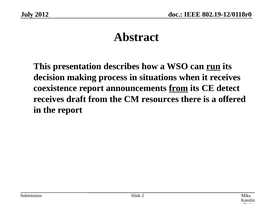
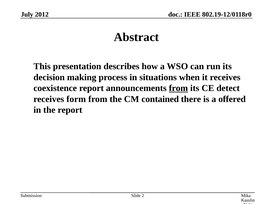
run underline: present -> none (213, 67)
draft: draft -> form (76, 99)
resources: resources -> contained (160, 99)
